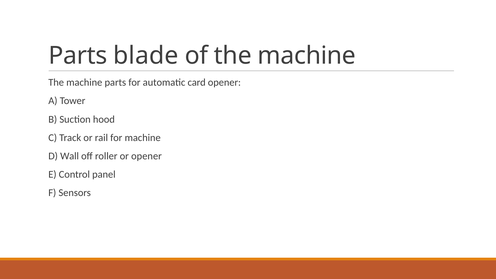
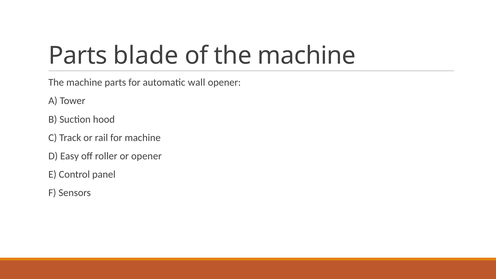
card: card -> wall (197, 82)
Wall: Wall -> Easy (70, 156)
